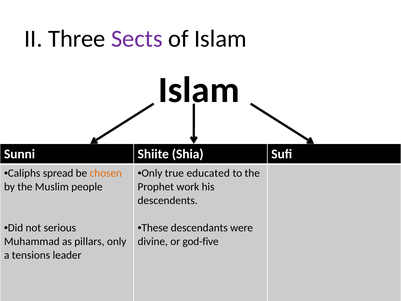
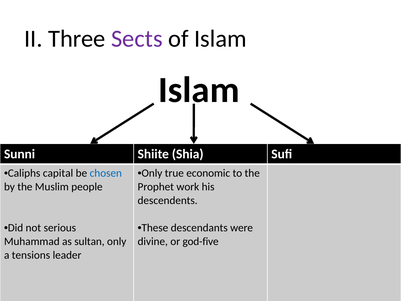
spread: spread -> capital (58, 173)
chosen colour: orange -> blue (106, 173)
educated: educated -> economic (208, 173)
pillars: pillars -> sultan (89, 241)
